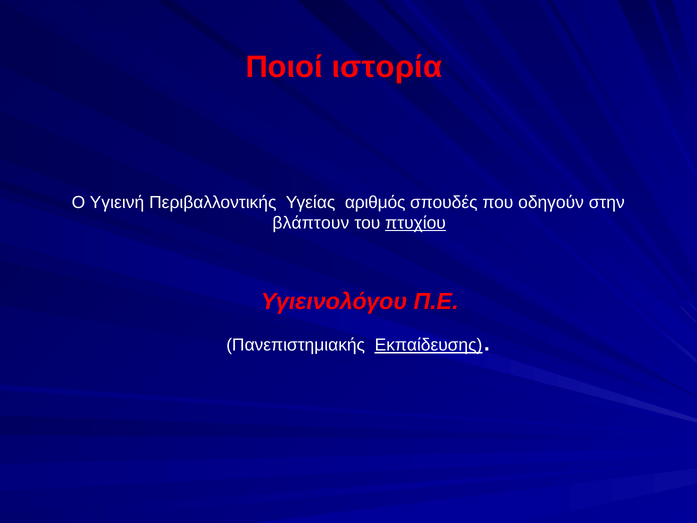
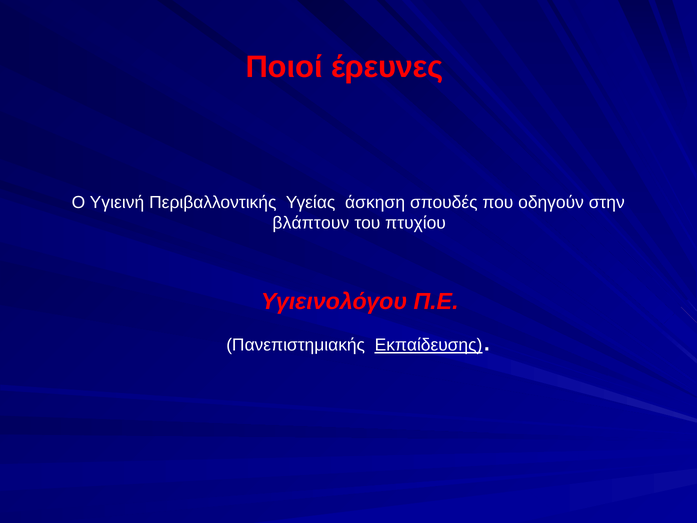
ιστορία: ιστορία -> έρευνες (387, 67)
αριθμός: αριθμός -> άσκηση (375, 202)
πτυχίου underline: present -> none (416, 223)
